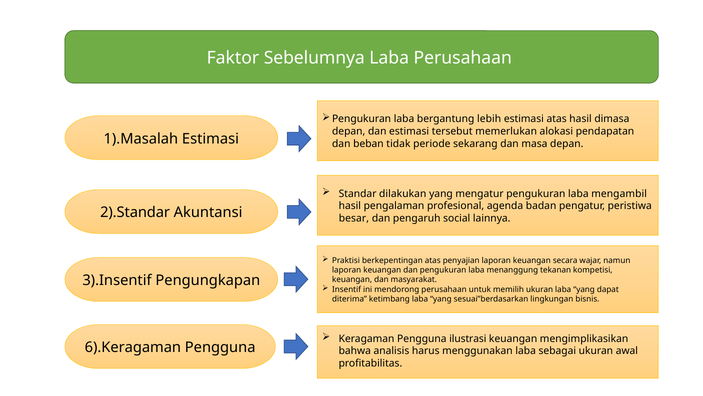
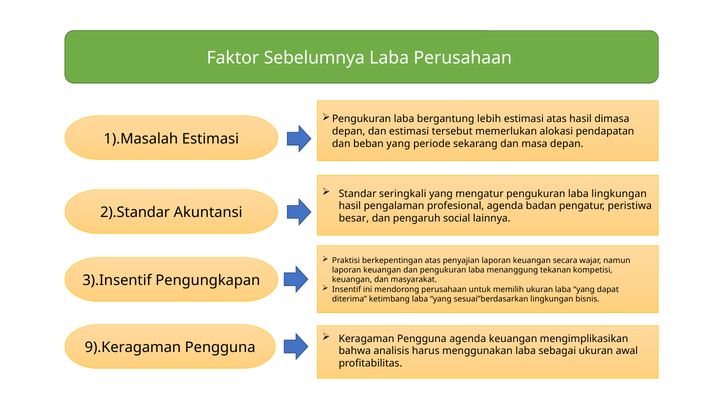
beban tidak: tidak -> yang (398, 143)
dilakukan: dilakukan -> seringkali (403, 193)
laba mengambil: mengambil -> lingkungan (619, 193)
Pengguna ilustrasi: ilustrasi -> agenda (468, 338)
6).Keragaman: 6).Keragaman -> 9).Keragaman (133, 347)
